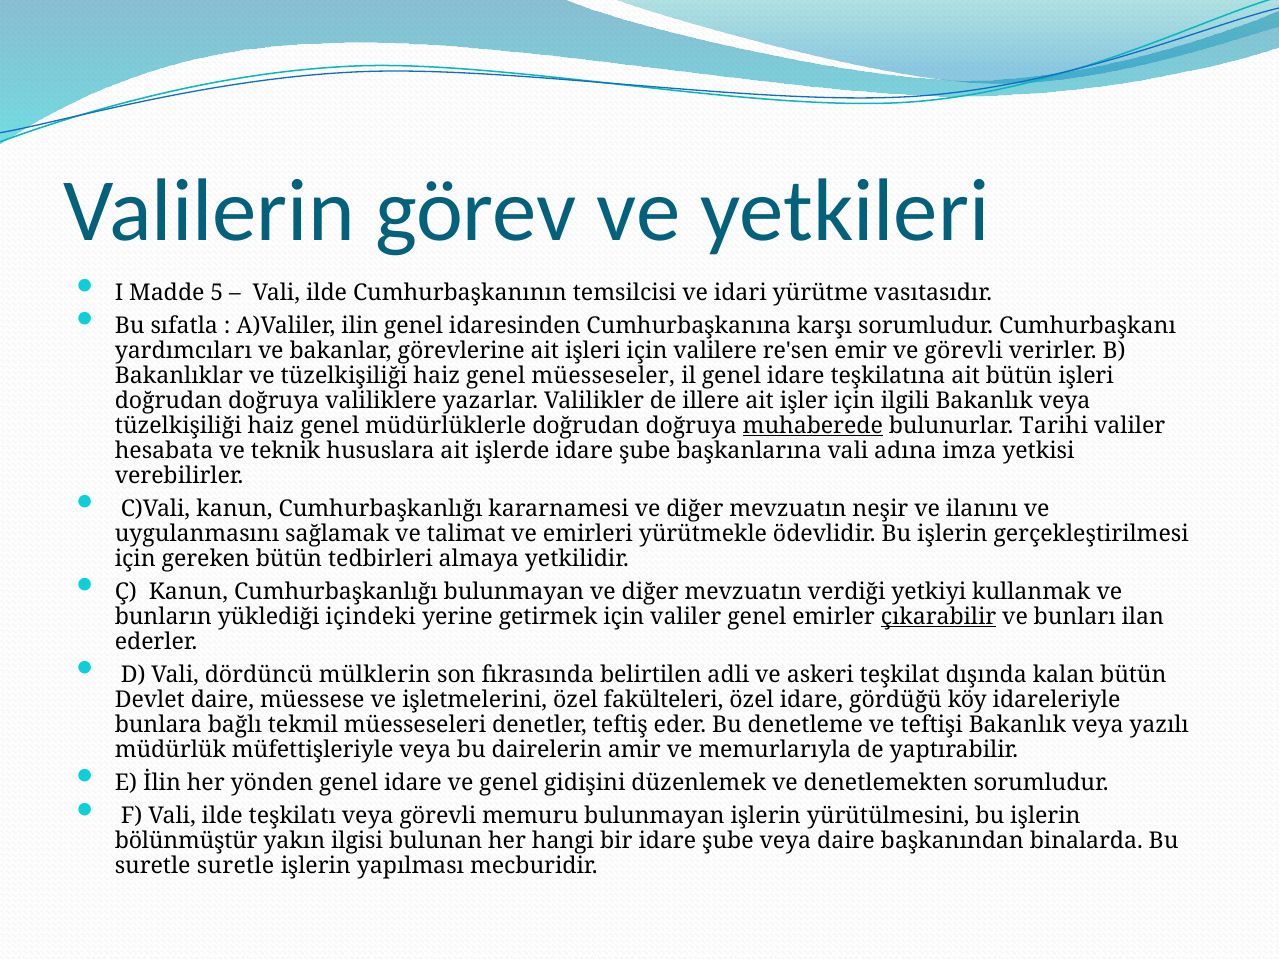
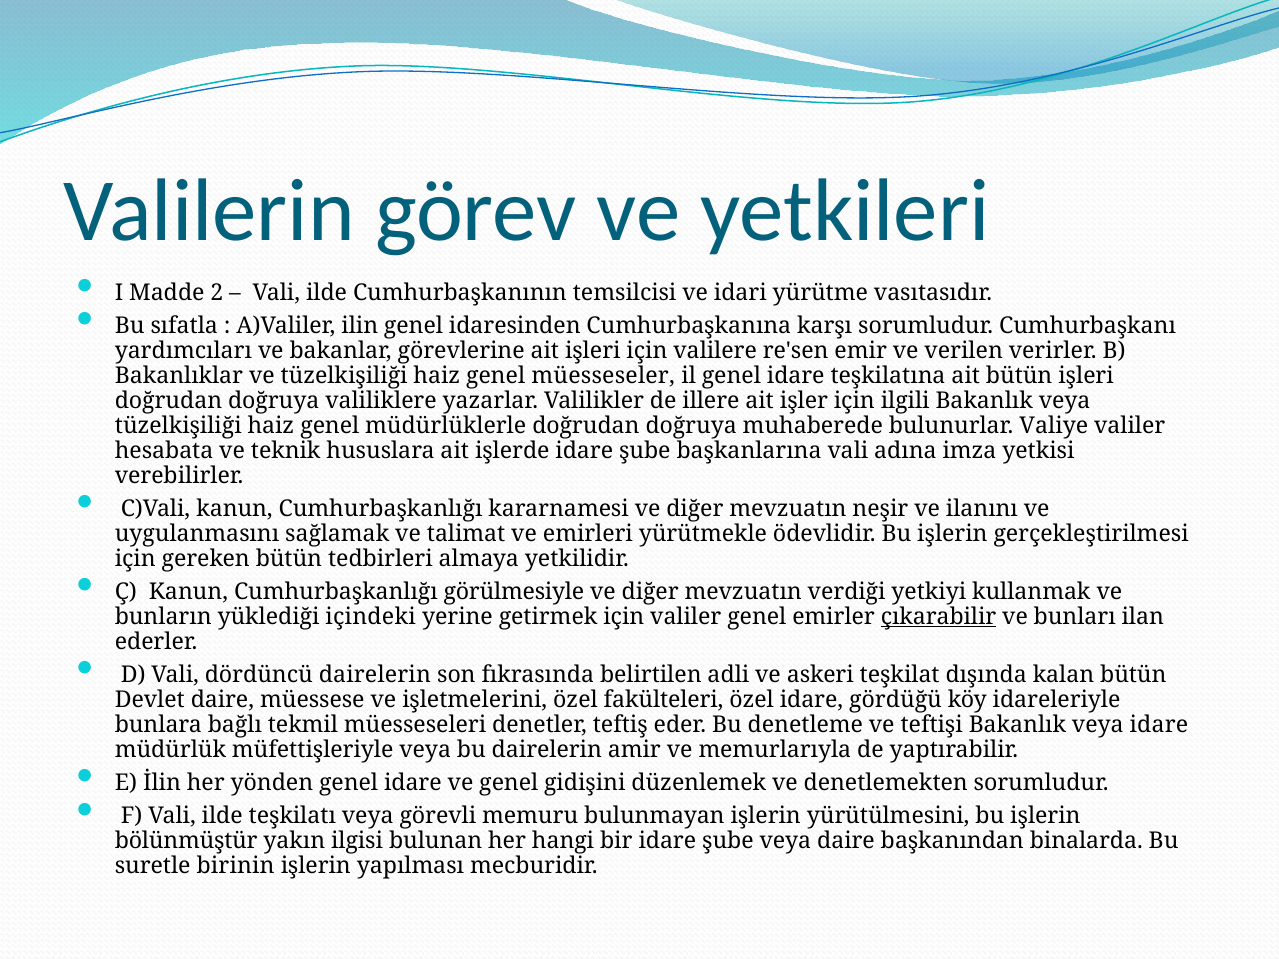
5: 5 -> 2 (217, 292)
ve görevli: görevli -> verilen (964, 351)
muhaberede underline: present -> none (813, 426)
Tarihi: Tarihi -> Valiye (1054, 426)
Cumhurbaşkanlığı bulunmayan: bulunmayan -> görülmesiyle (514, 592)
dördüncü mülklerin: mülklerin -> dairelerin (375, 675)
veya yazılı: yazılı -> idare (1159, 725)
suretle suretle: suretle -> birinin (236, 867)
